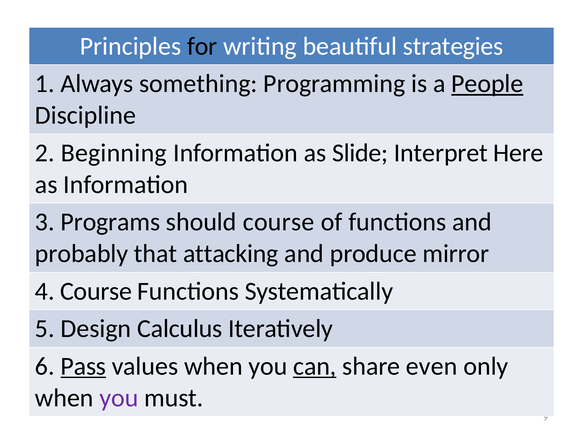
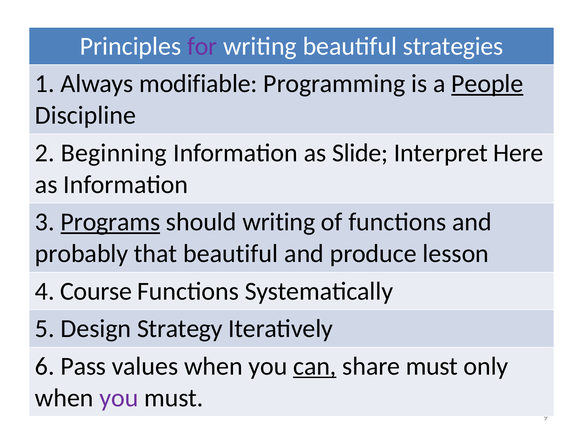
for colour: black -> purple (202, 46)
something: something -> modifiable (198, 84)
Programs underline: none -> present (110, 222)
should course: course -> writing (279, 222)
that attacking: attacking -> beautiful (231, 254)
mirror: mirror -> lesson (456, 254)
Calculus: Calculus -> Strategy (180, 329)
Pass underline: present -> none (83, 366)
share even: even -> must (432, 366)
